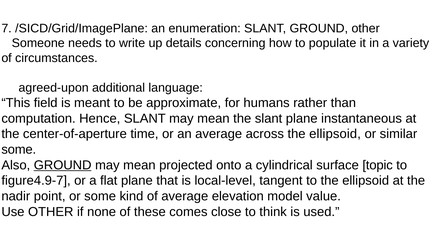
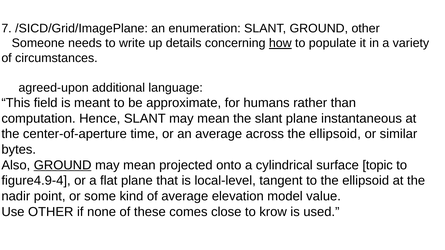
how underline: none -> present (280, 43)
some: some -> bytes (19, 150)
figure4.9-7: figure4.9-7 -> figure4.9-4 (36, 181)
think: think -> krow (273, 212)
